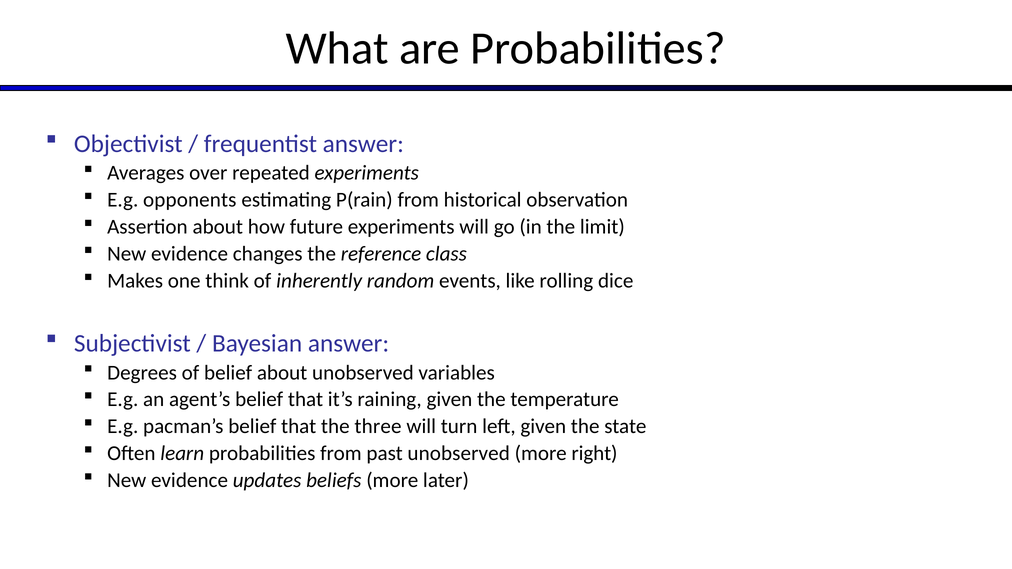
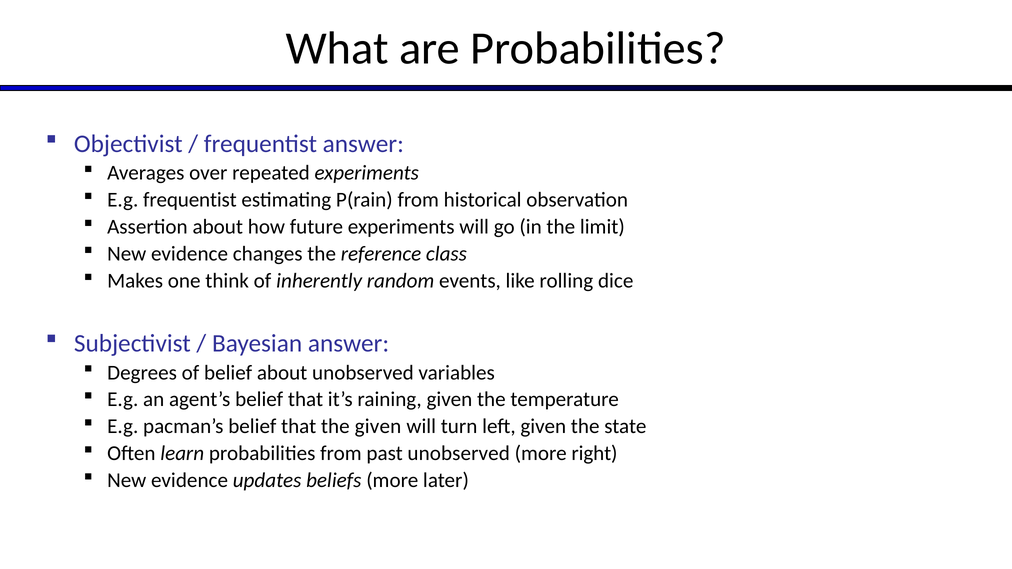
E.g opponents: opponents -> frequentist (190, 200)
the three: three -> given (378, 427)
